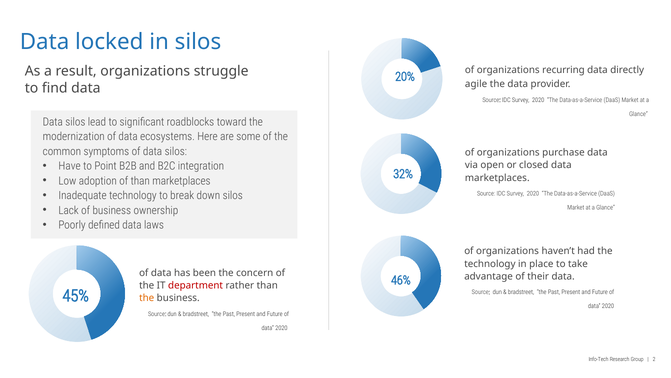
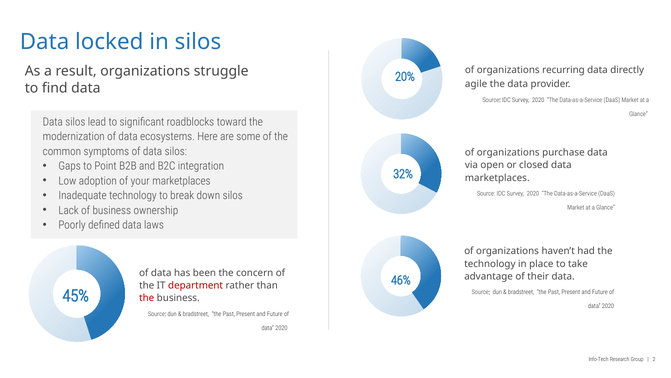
Have: Have -> Gaps (70, 166)
of than: than -> your (140, 181)
the colour: orange -> red (147, 298)
